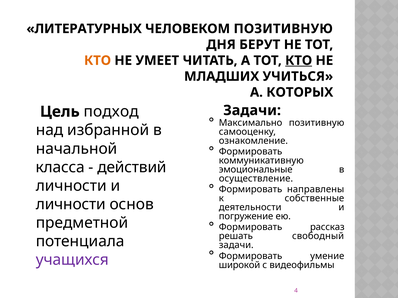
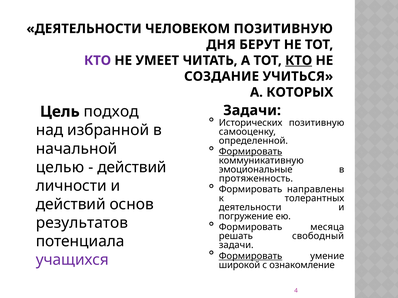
ЛИТЕРАТУРНЫХ: ЛИТЕРАТУРНЫХ -> ДЕЯТЕЛЬНОСТИ (84, 29)
КТО colour: orange -> purple (98, 61)
МЛАДШИХ: МЛАДШИХ -> СОЗДАНИЕ (222, 77)
Максимально: Максимально -> Исторических (251, 123)
ознакомление: ознакомление -> определенной (253, 141)
Формировать underline: none -> present (251, 152)
класса: класса -> целью (60, 167)
осуществление: осуществление -> протяженность (256, 179)
собственные: собственные -> толерантных (314, 199)
личности: личности -> действий (71, 205)
предметной: предметной -> результатов (82, 223)
рассказ: рассказ -> месяца (327, 228)
Формировать underline: none -> present (251, 256)
видеофильмы: видеофильмы -> ознакомление (302, 265)
